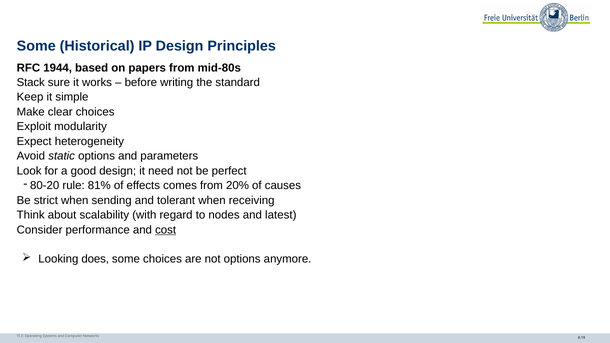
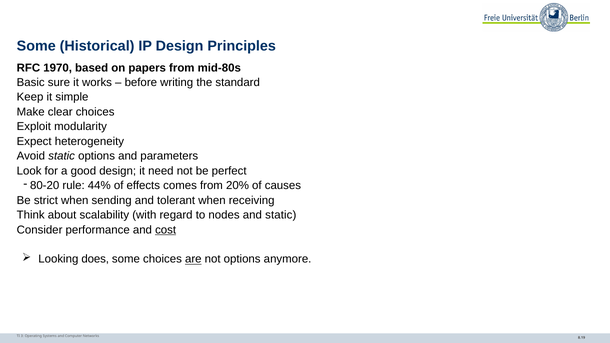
1944: 1944 -> 1970 (58, 68)
Stack: Stack -> Basic (31, 83)
81%: 81% -> 44% (99, 186)
and latest: latest -> static (281, 215)
are underline: none -> present (193, 259)
